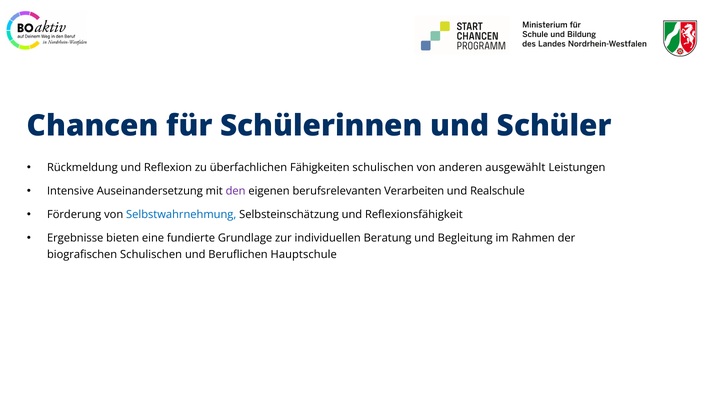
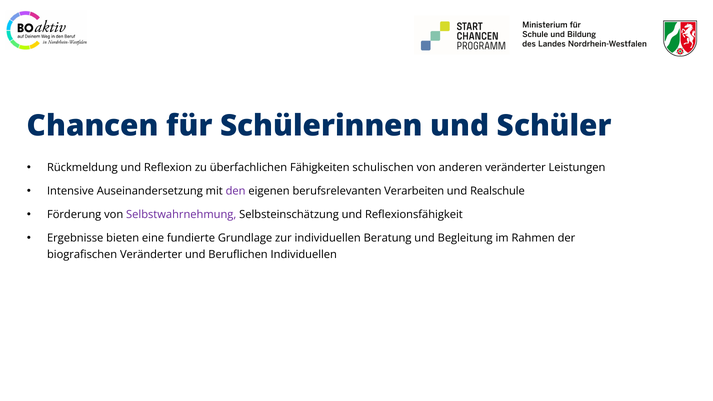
anderen ausgewählt: ausgewählt -> veränderter (515, 168)
Selbstwahrnehmung colour: blue -> purple (181, 215)
biografischen Schulischen: Schulischen -> Veränderter (151, 255)
Beruflichen Hauptschule: Hauptschule -> Individuellen (304, 255)
